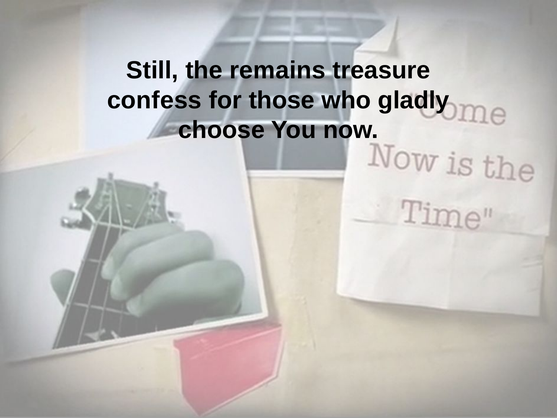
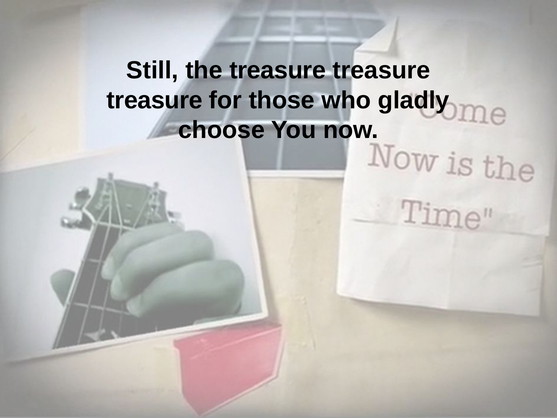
the remains: remains -> treasure (278, 70)
confess: confess -> treasure (155, 100)
